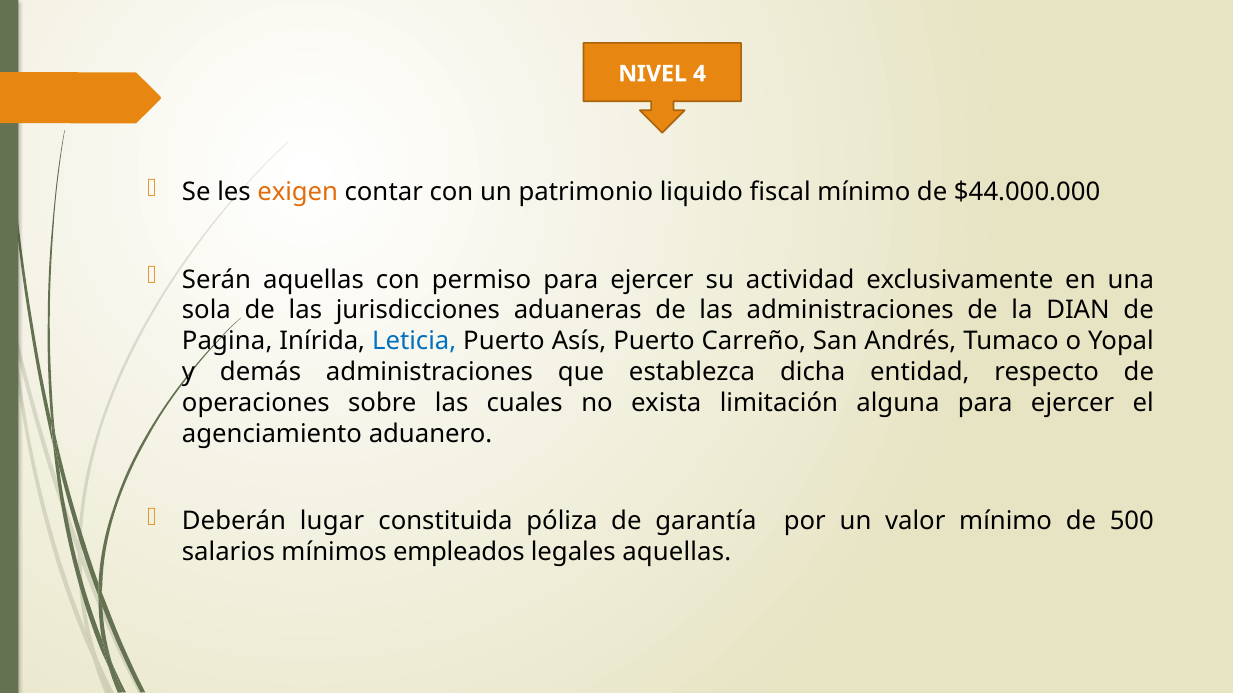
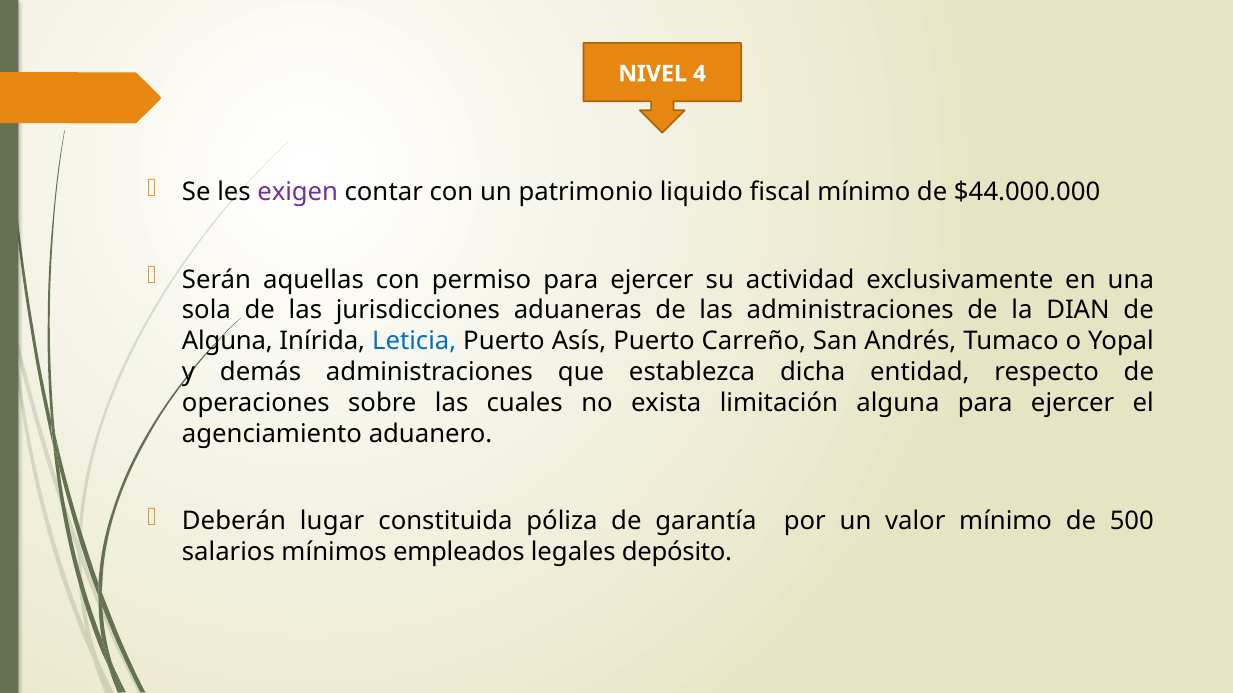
exigen colour: orange -> purple (298, 192)
Pagina: Pagina -> Alguna (227, 341)
legales aquellas: aquellas -> depósito (677, 552)
